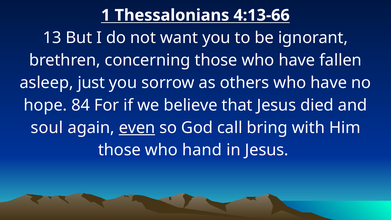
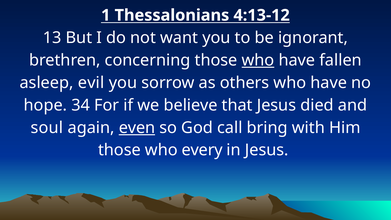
4:13-66: 4:13-66 -> 4:13-12 (262, 15)
who underline: none -> present (258, 60)
just: just -> evil (91, 83)
84: 84 -> 34 (81, 105)
hand: hand -> every (202, 150)
